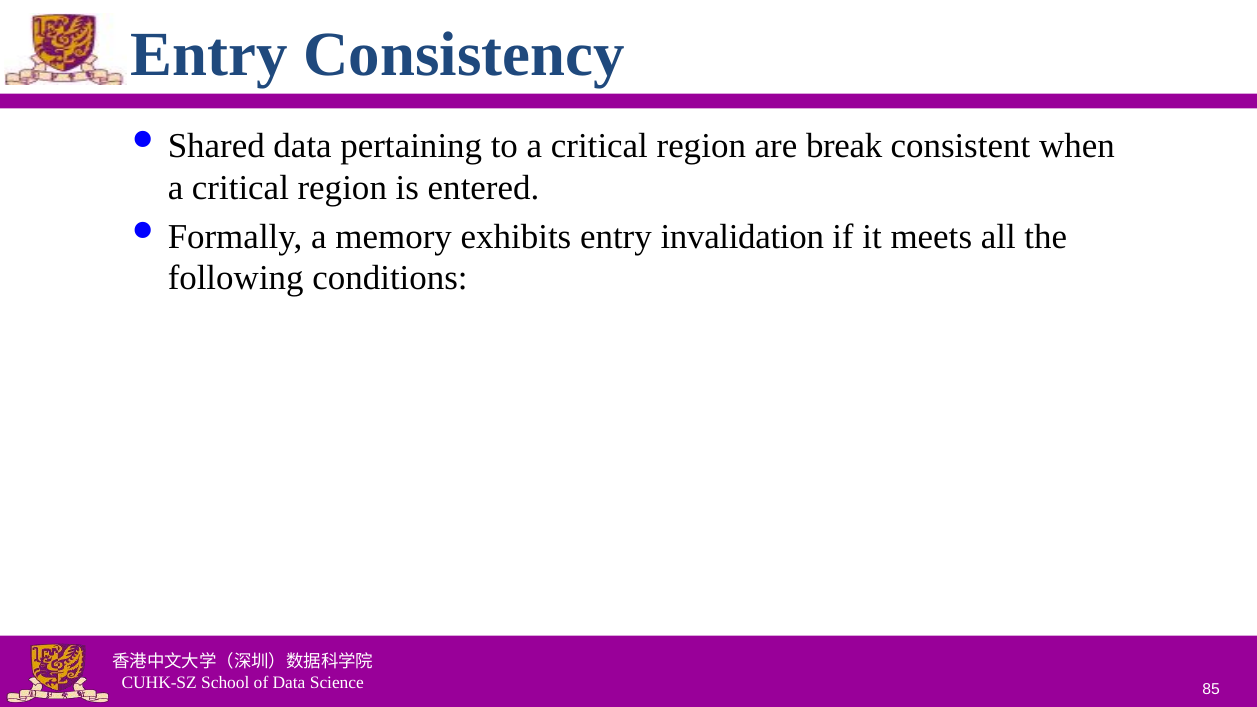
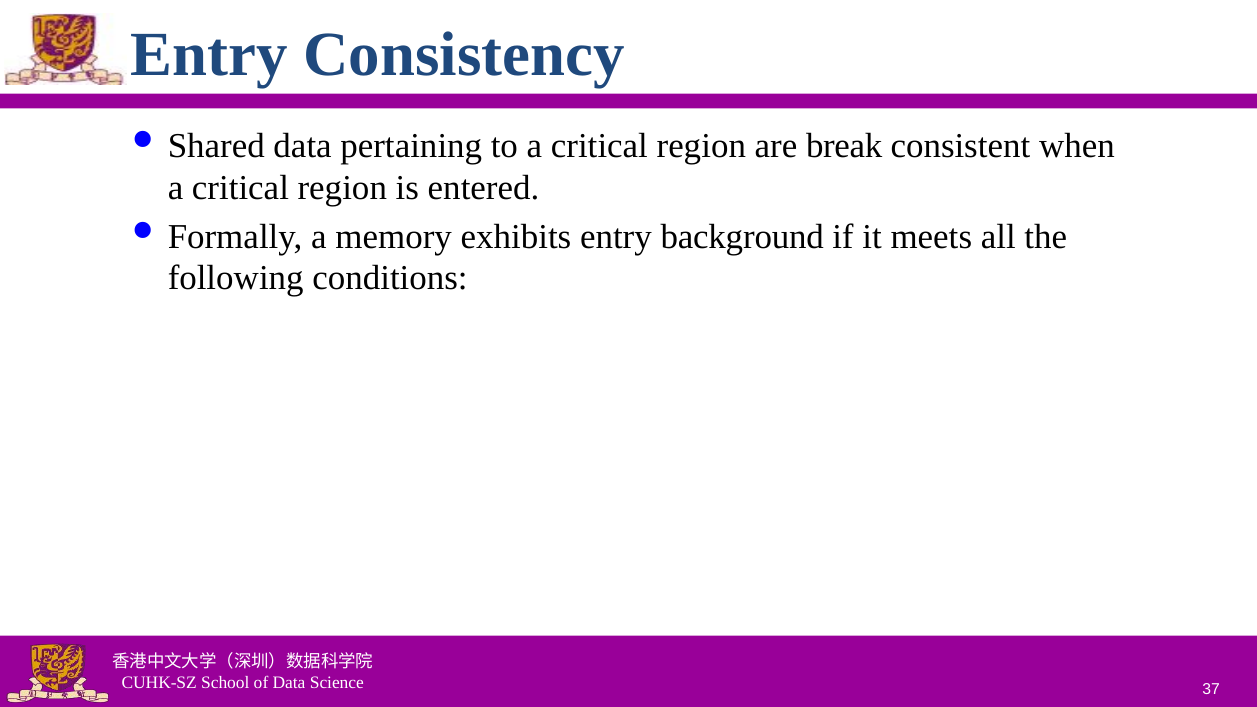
invalidation: invalidation -> background (742, 237)
85: 85 -> 37 (1211, 690)
